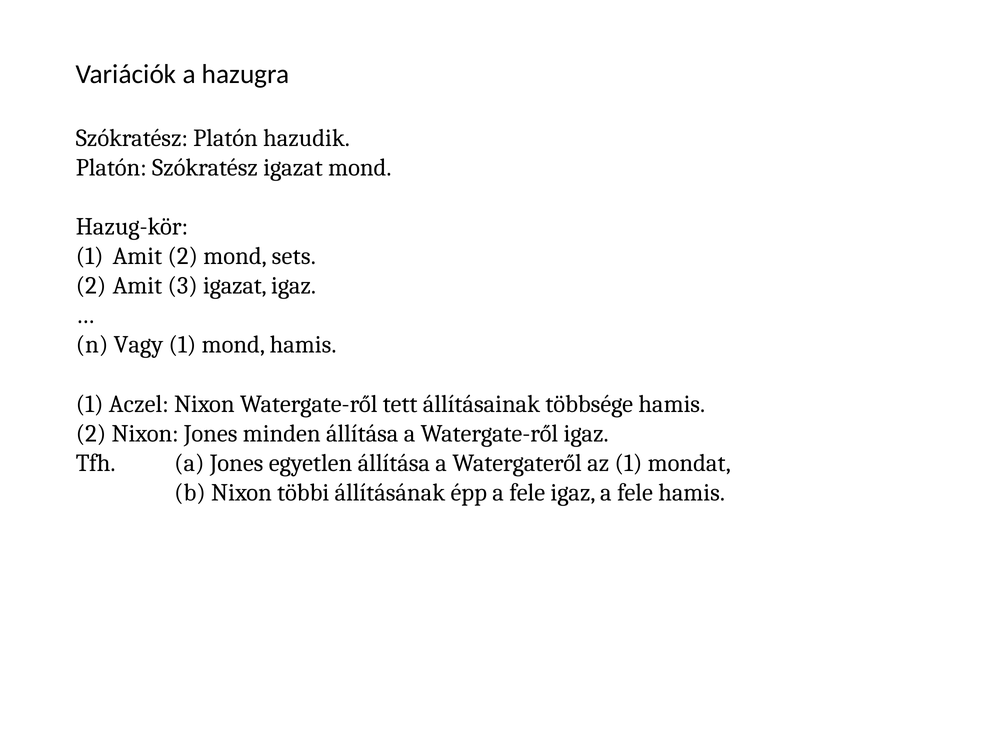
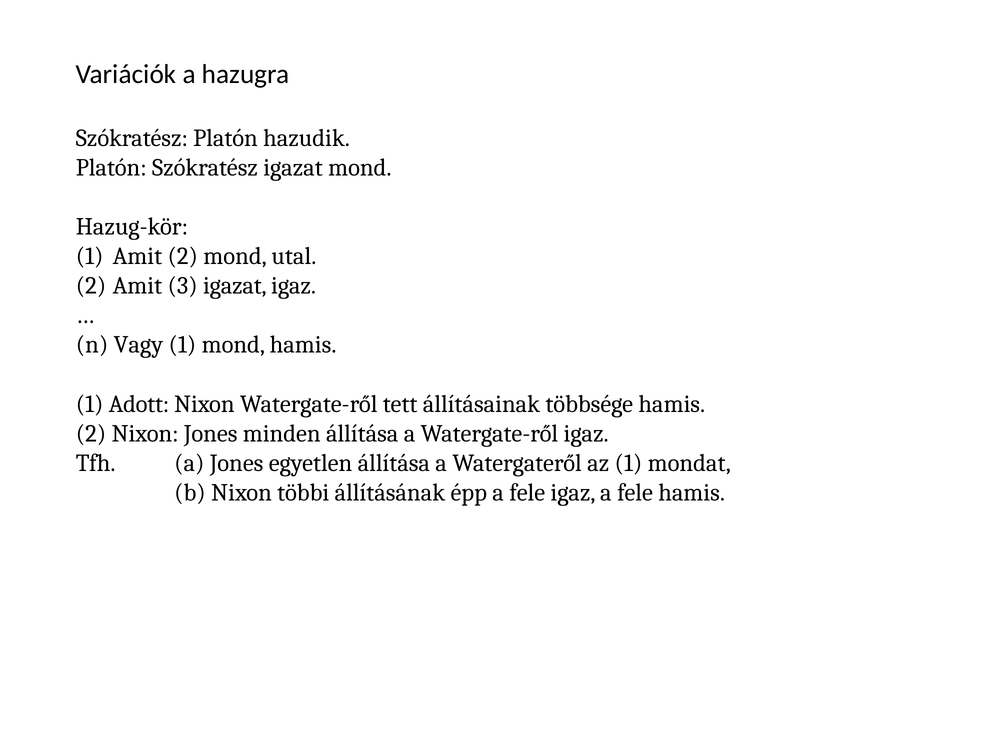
sets: sets -> utal (294, 256)
Aczel: Aczel -> Adott (139, 404)
